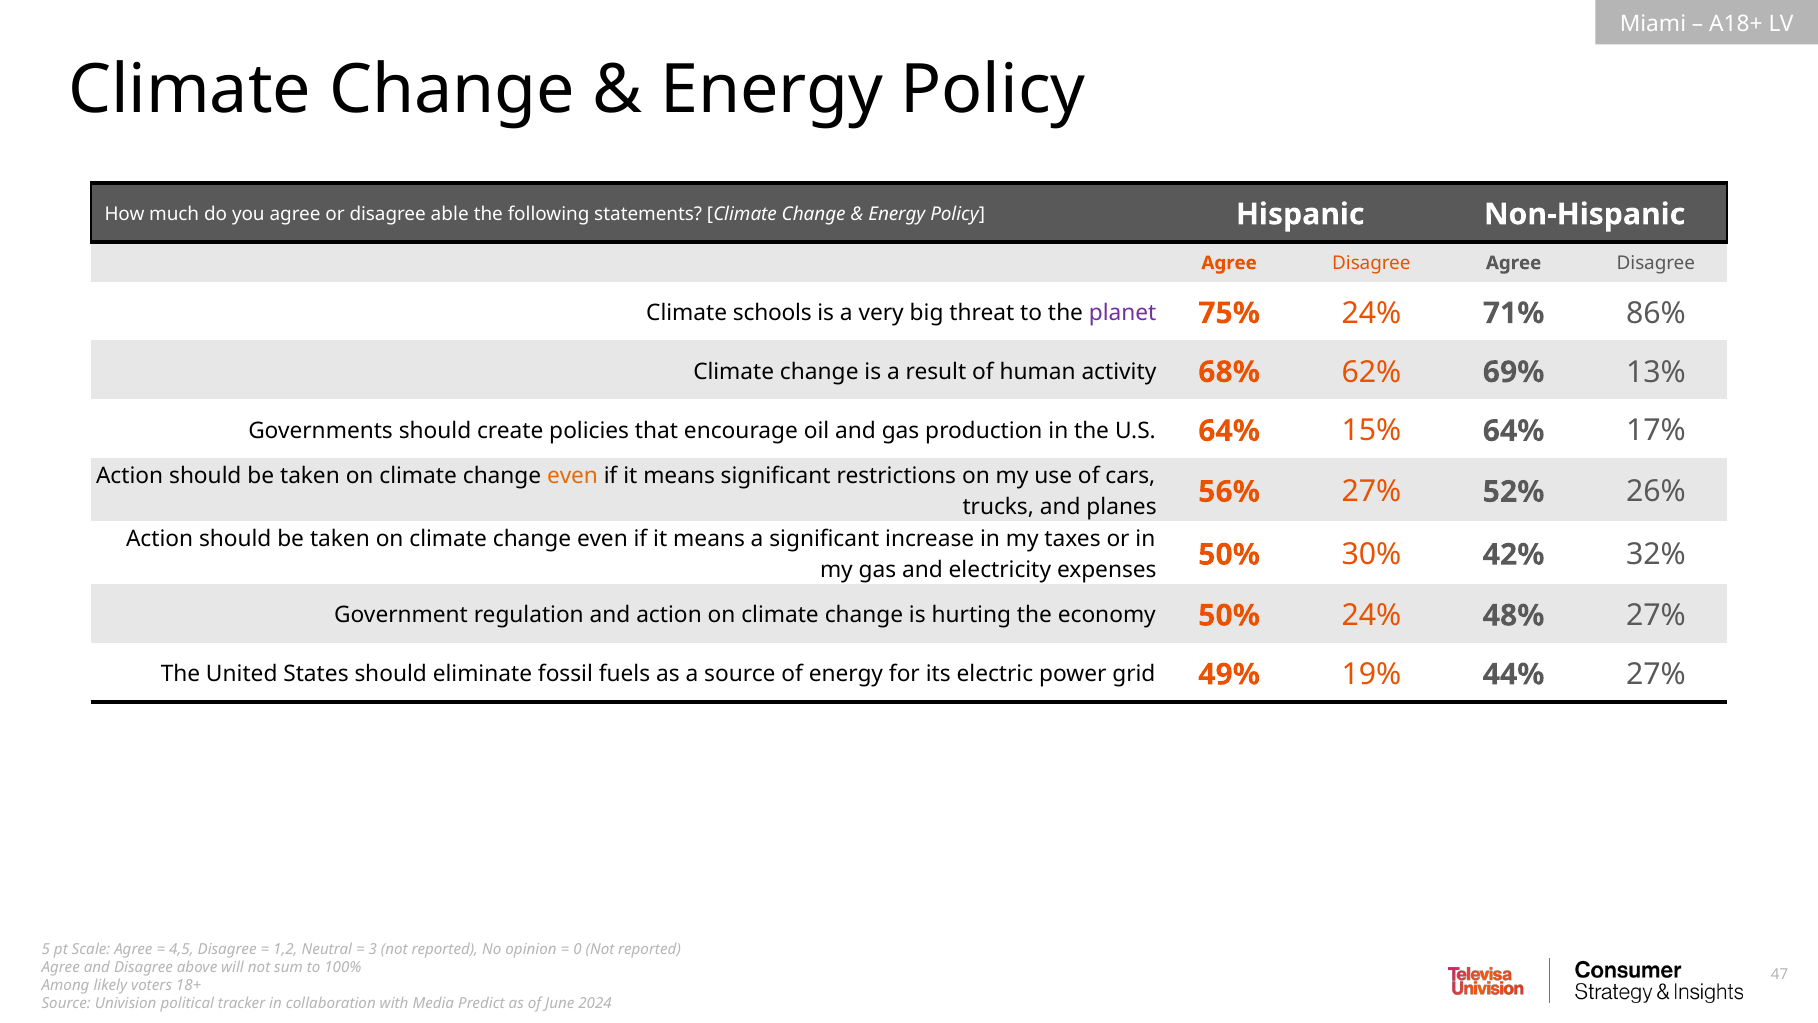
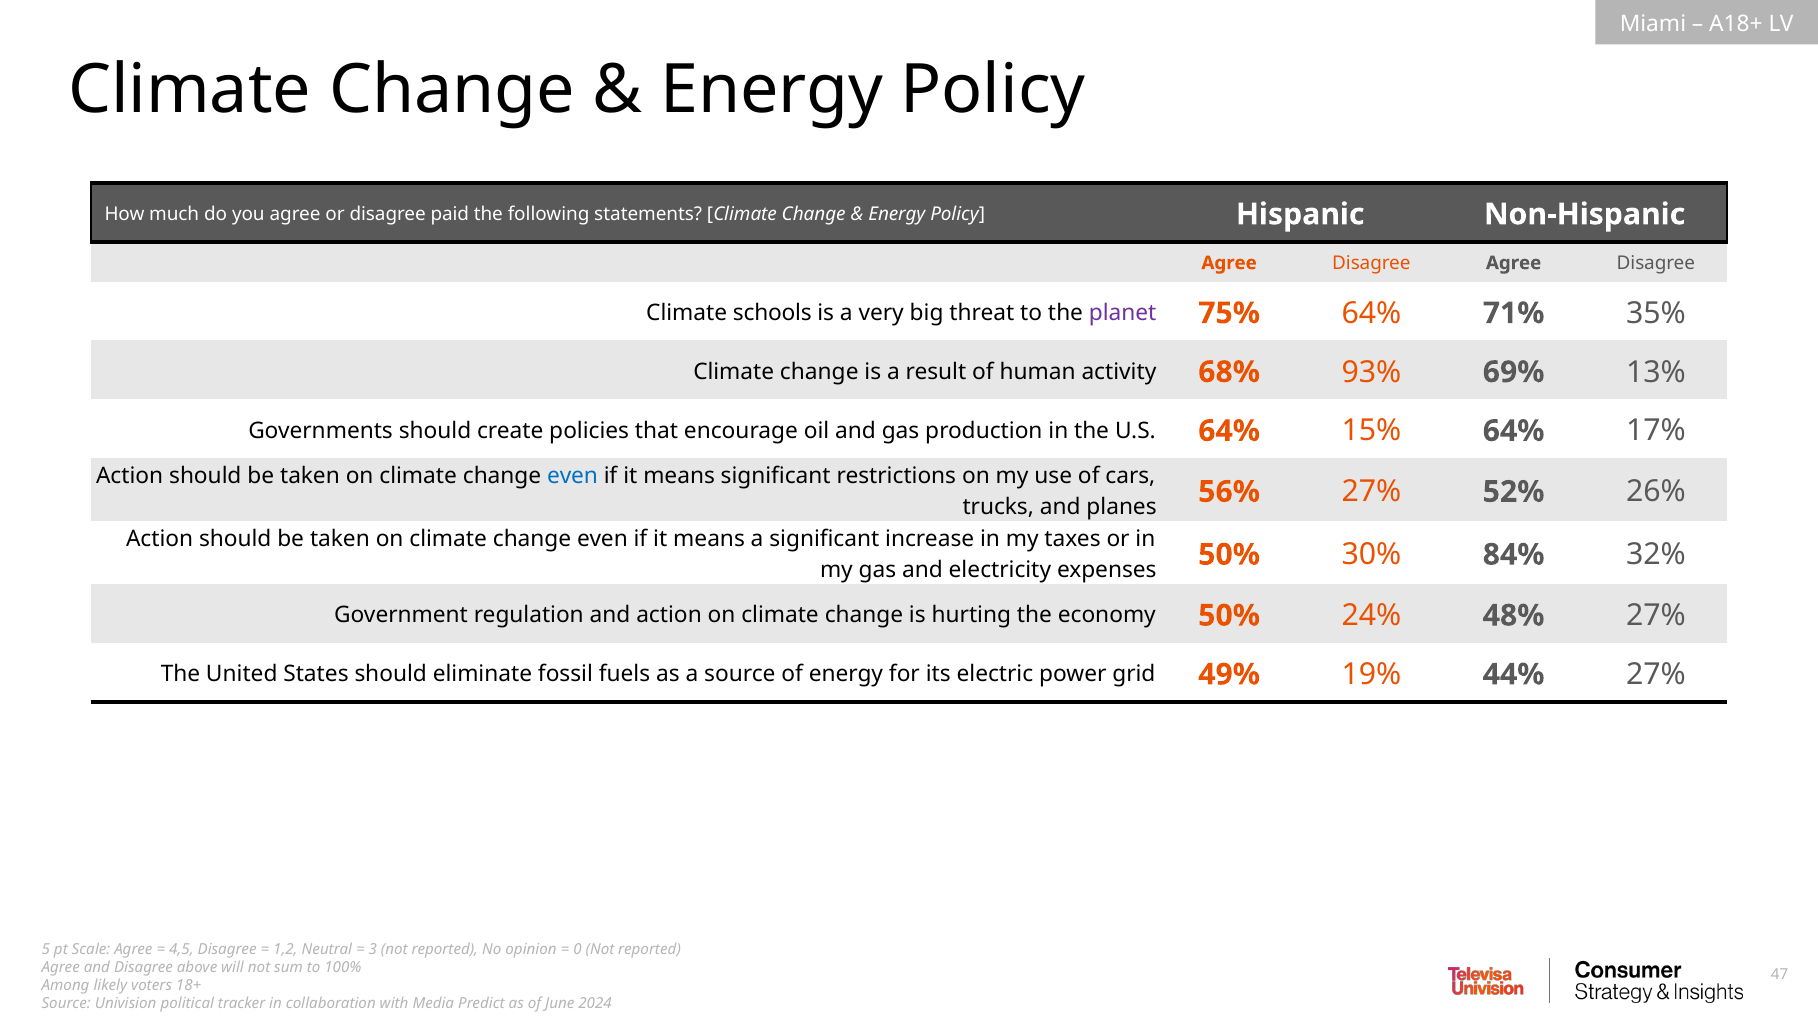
able: able -> paid (450, 214)
75% 24%: 24% -> 64% (1371, 313)
86%: 86% -> 35% (1656, 313)
62%: 62% -> 93% (1371, 372)
even colour: orange -> blue (573, 476)
42%: 42% -> 84% (1514, 554)
